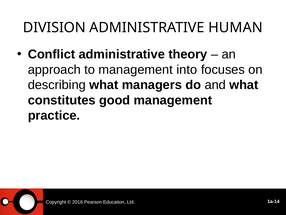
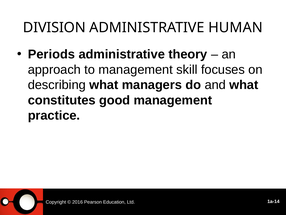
Conflict: Conflict -> Periods (51, 54)
into: into -> skill (187, 70)
